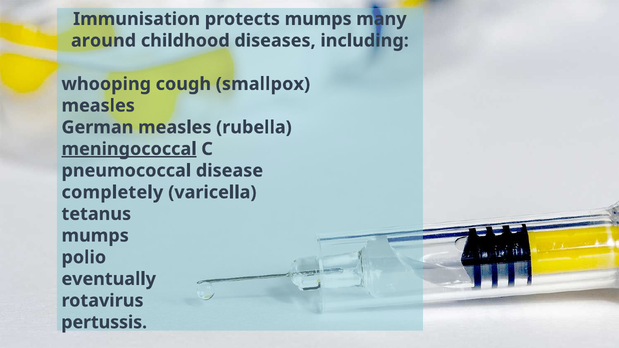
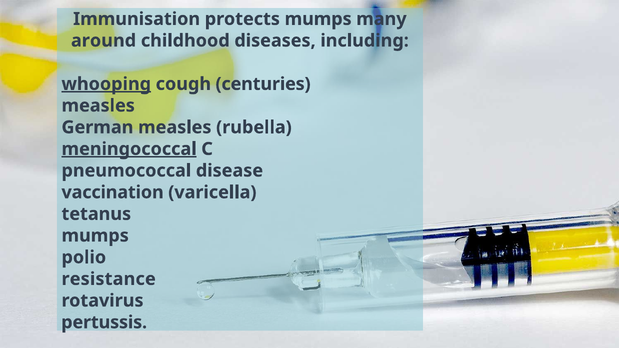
whooping underline: none -> present (106, 84)
smallpox: smallpox -> centuries (263, 84)
completely: completely -> vaccination (113, 192)
eventually: eventually -> resistance (109, 279)
